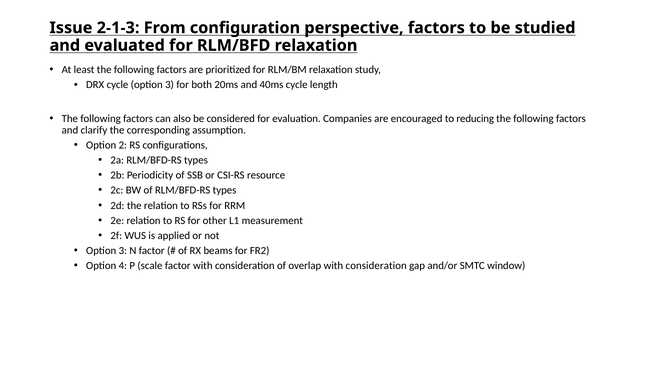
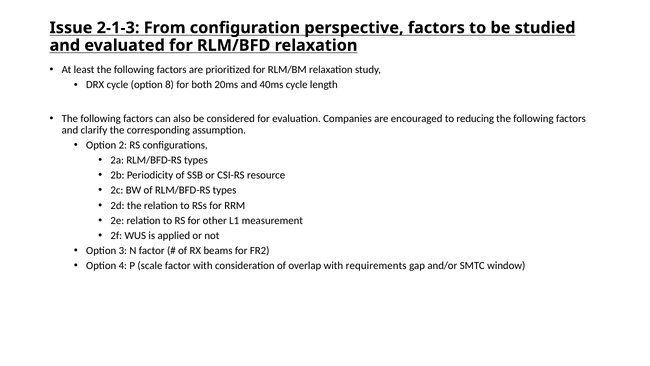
cycle option 3: 3 -> 8 (170, 85)
overlap with consideration: consideration -> requirements (376, 265)
